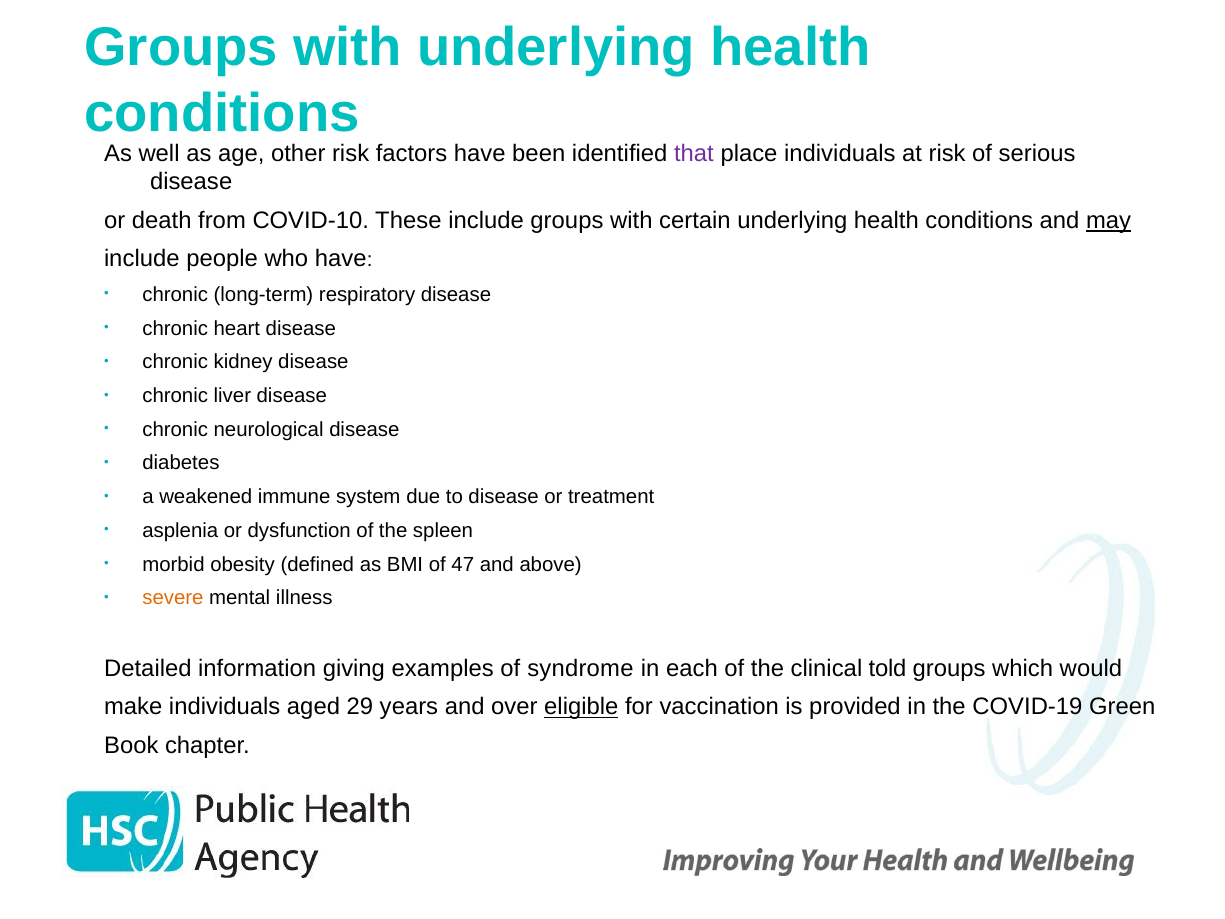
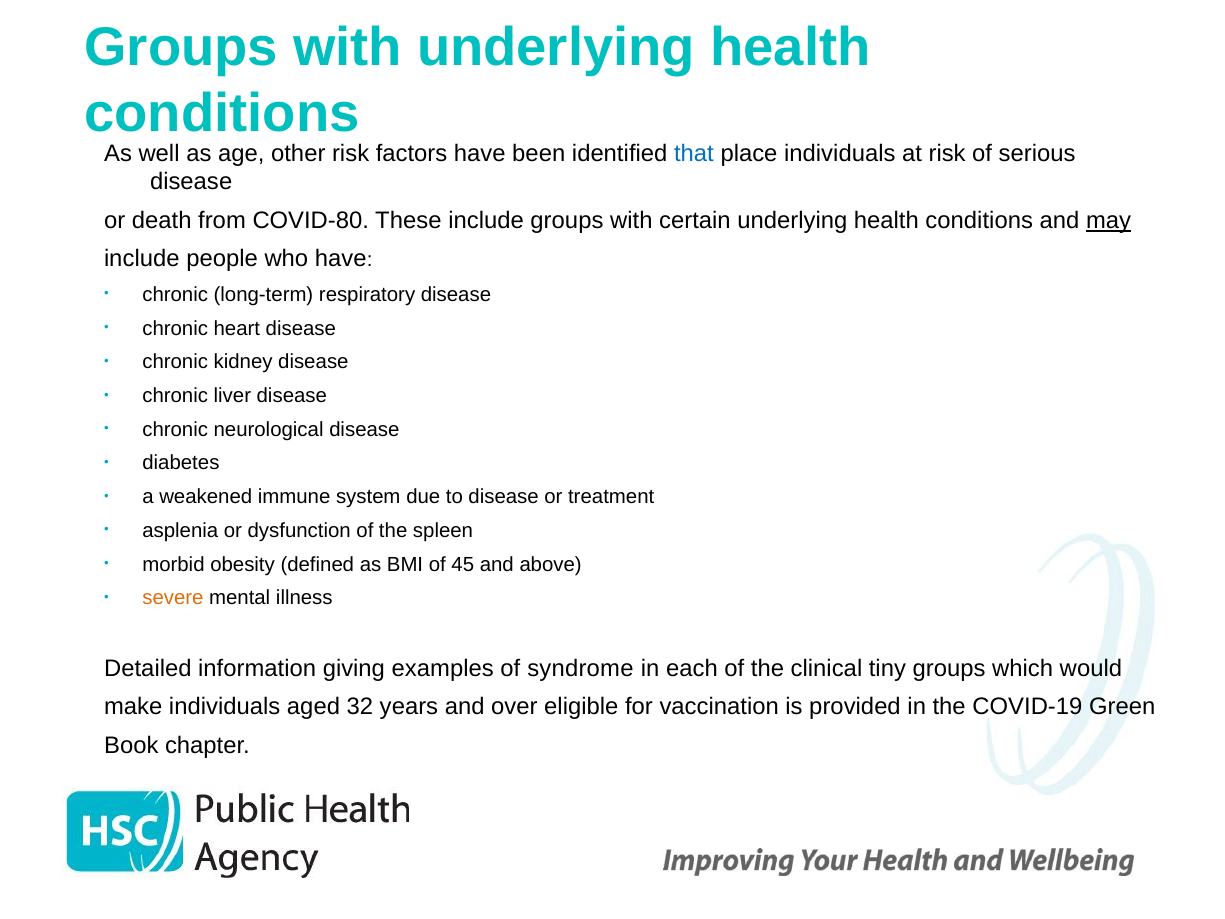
that colour: purple -> blue (694, 153)
COVID-10: COVID-10 -> COVID-80 (311, 221)
47: 47 -> 45 (463, 564)
told: told -> tiny (887, 668)
29: 29 -> 32 (360, 707)
eligible underline: present -> none (581, 707)
